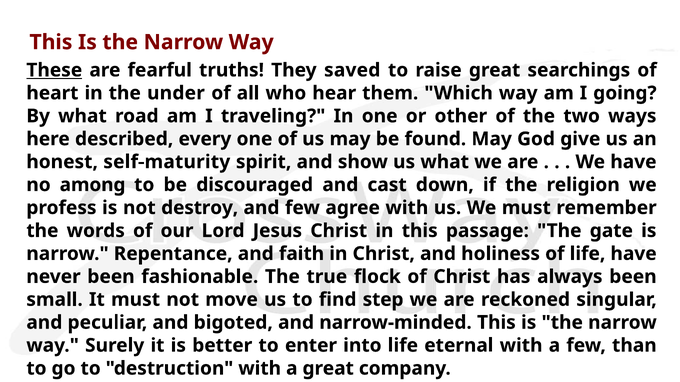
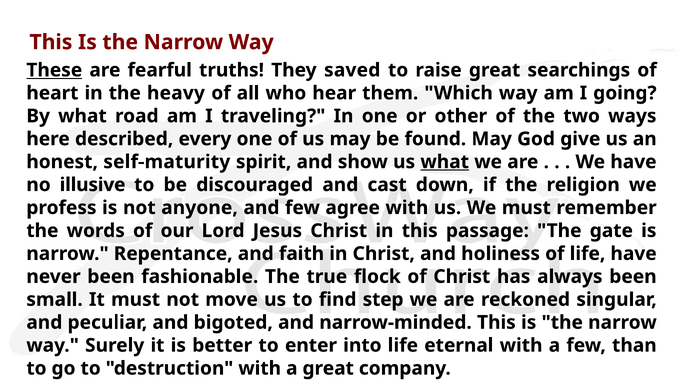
under: under -> heavy (176, 93)
what underline: none -> present (445, 162)
among: among -> illusive (93, 185)
destroy: destroy -> anyone (200, 208)
